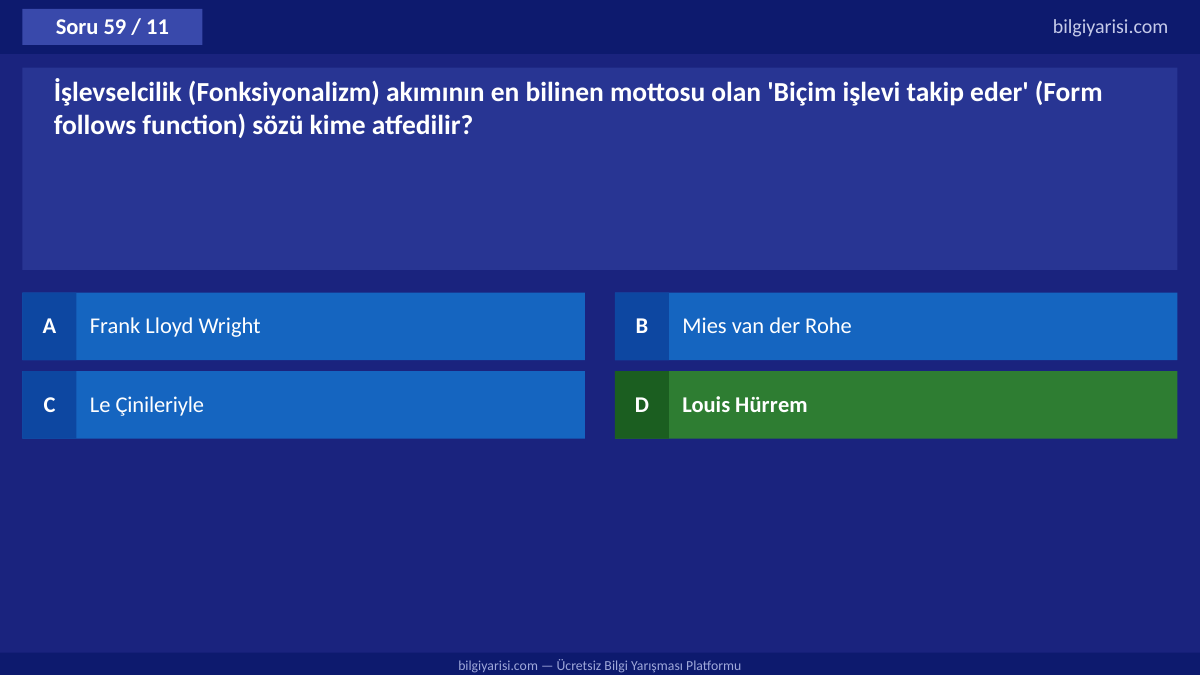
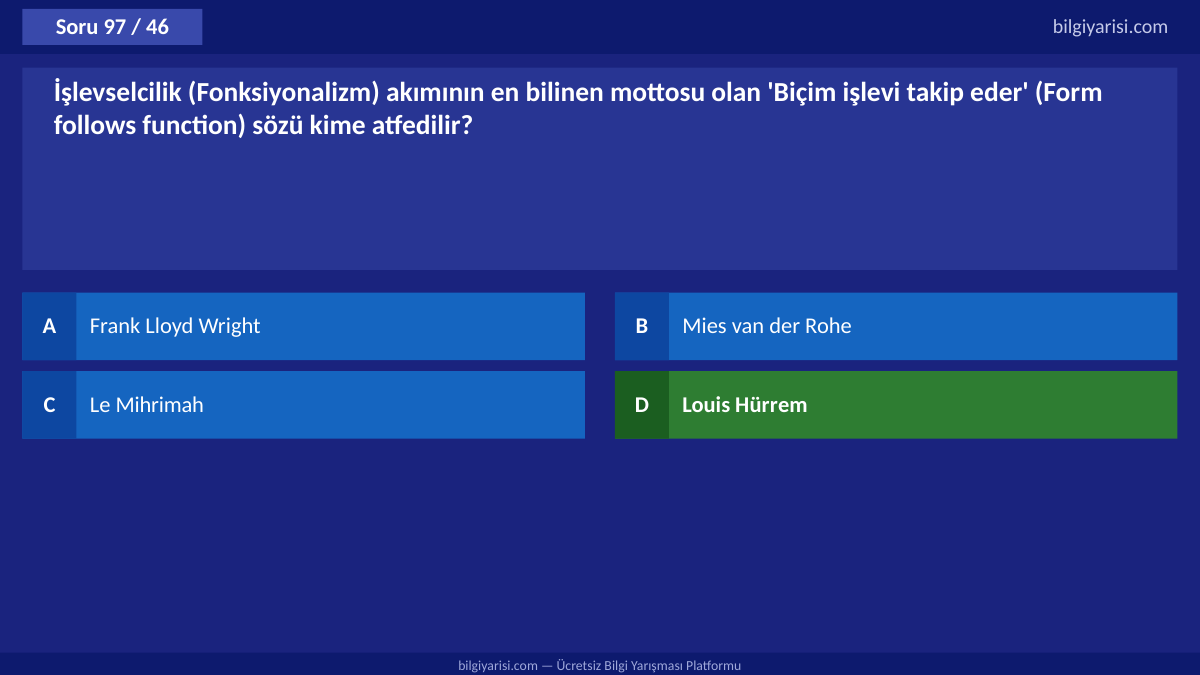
59: 59 -> 97 (115, 27)
11: 11 -> 46 (158, 27)
Çinileriyle: Çinileriyle -> Mihrimah (160, 405)
